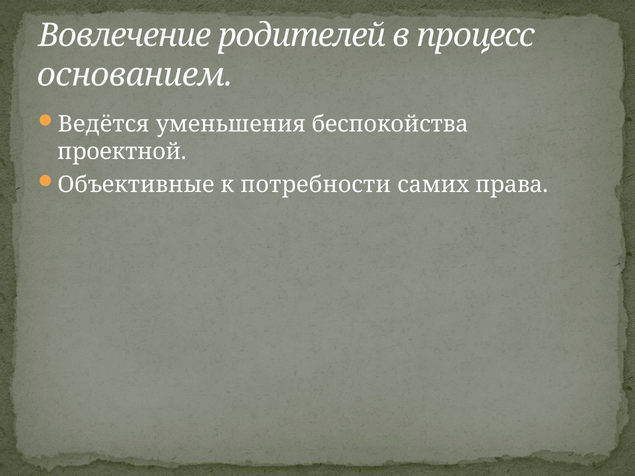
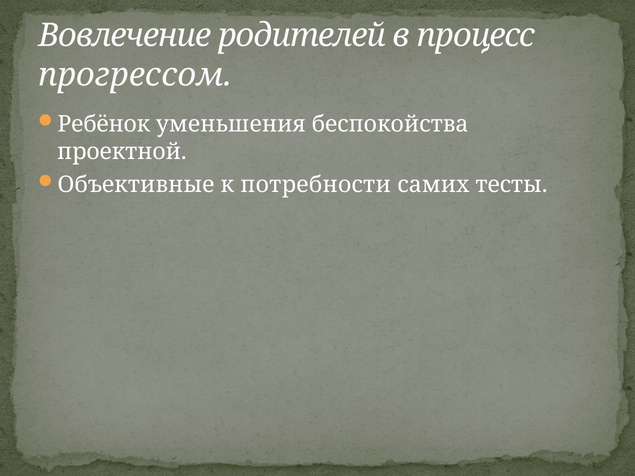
основанием: основанием -> прогрессом (135, 75)
Ведётся: Ведётся -> Ребёнок (104, 124)
права: права -> тесты (512, 185)
